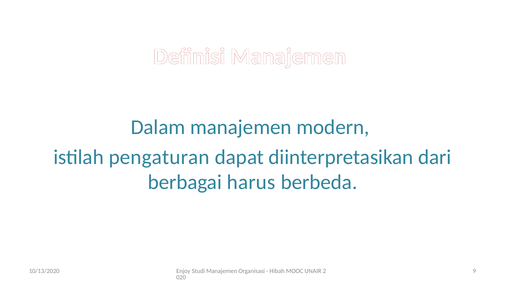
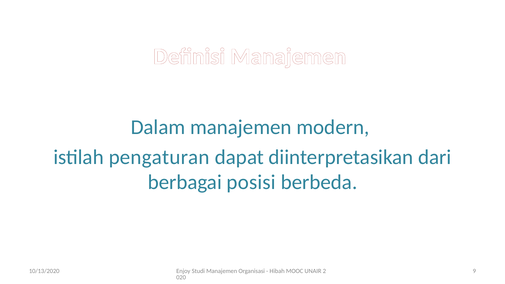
harus: harus -> posisi (251, 182)
